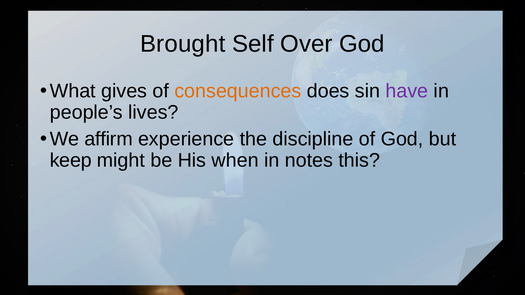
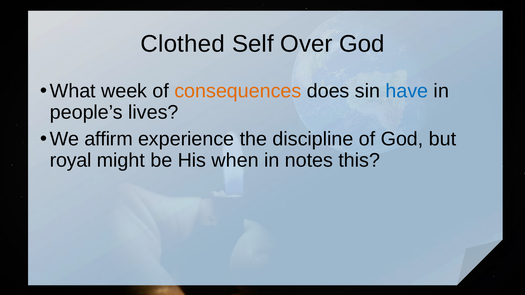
Brought: Brought -> Clothed (183, 44)
gives: gives -> week (124, 91)
have colour: purple -> blue (407, 91)
keep: keep -> royal (71, 160)
